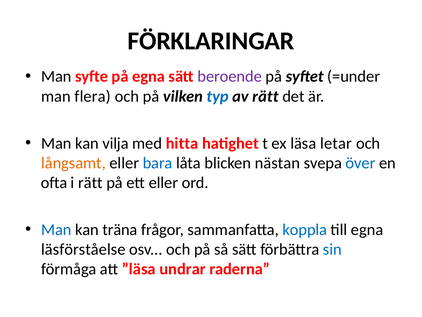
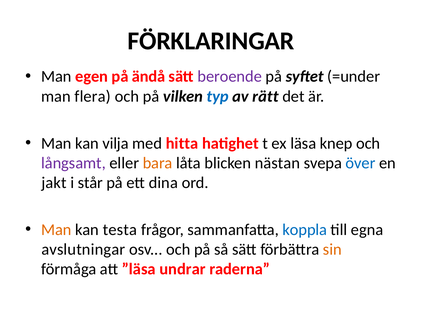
syfte: syfte -> egen (92, 76)
på egna: egna -> ändå (149, 76)
letar: letar -> knep (336, 143)
långsamt colour: orange -> purple (73, 163)
bara colour: blue -> orange (158, 163)
ofta: ofta -> jakt (54, 182)
i rätt: rätt -> står (90, 182)
ett eller: eller -> dina (163, 182)
Man colour: blue -> orange (56, 229)
träna: träna -> testa (120, 229)
läsförståelse: läsförståelse -> avslutningar (83, 249)
sin colour: blue -> orange (332, 249)
